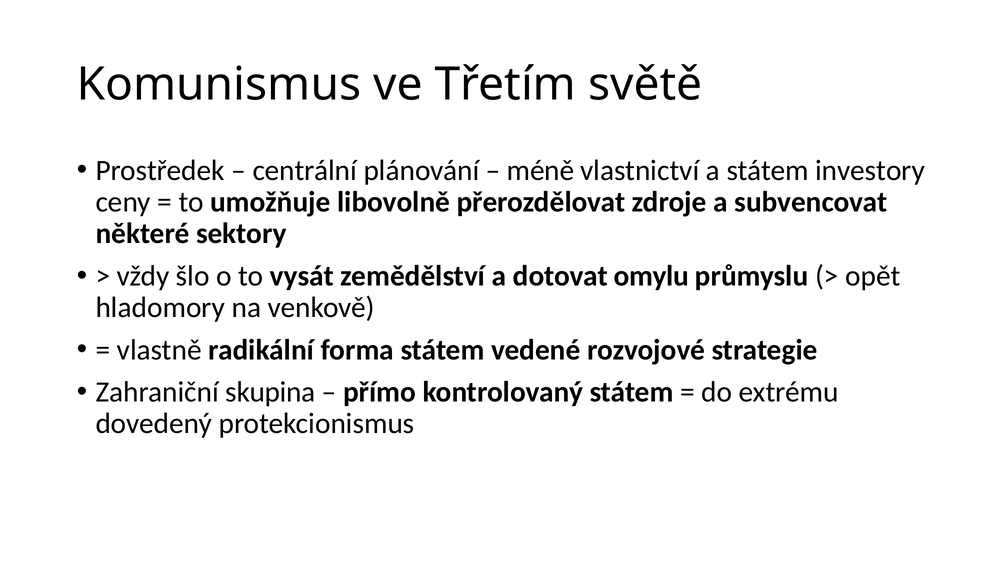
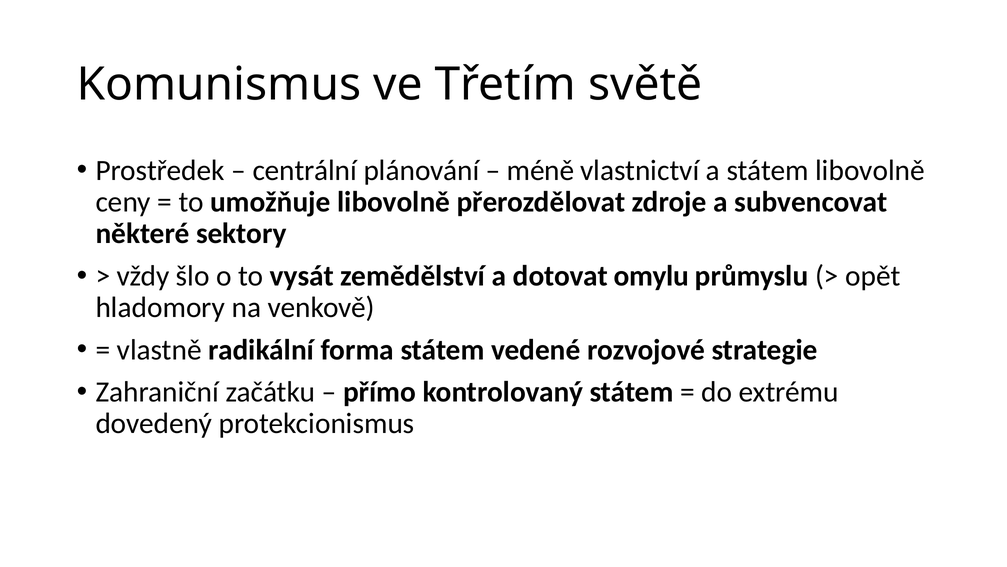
státem investory: investory -> libovolně (870, 170)
skupina: skupina -> začátku (270, 392)
